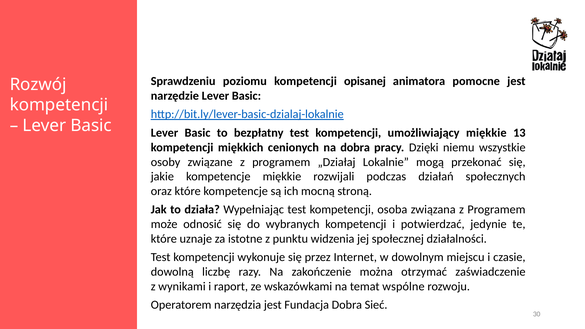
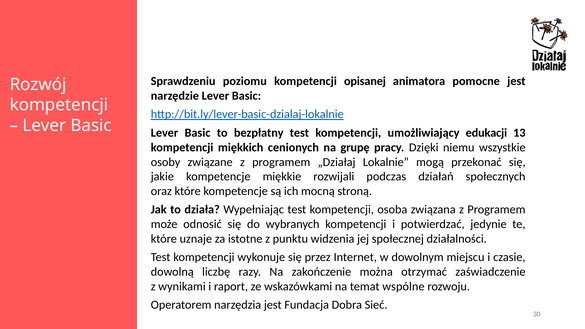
umożliwiający miękkie: miękkie -> edukacji (486, 133)
na dobra: dobra -> grupę (355, 147)
